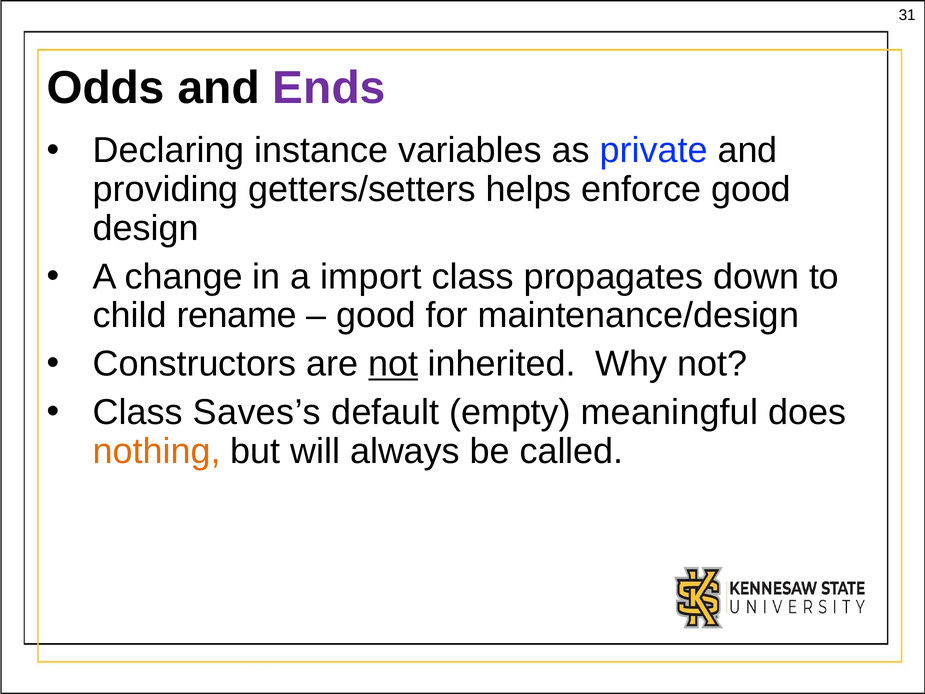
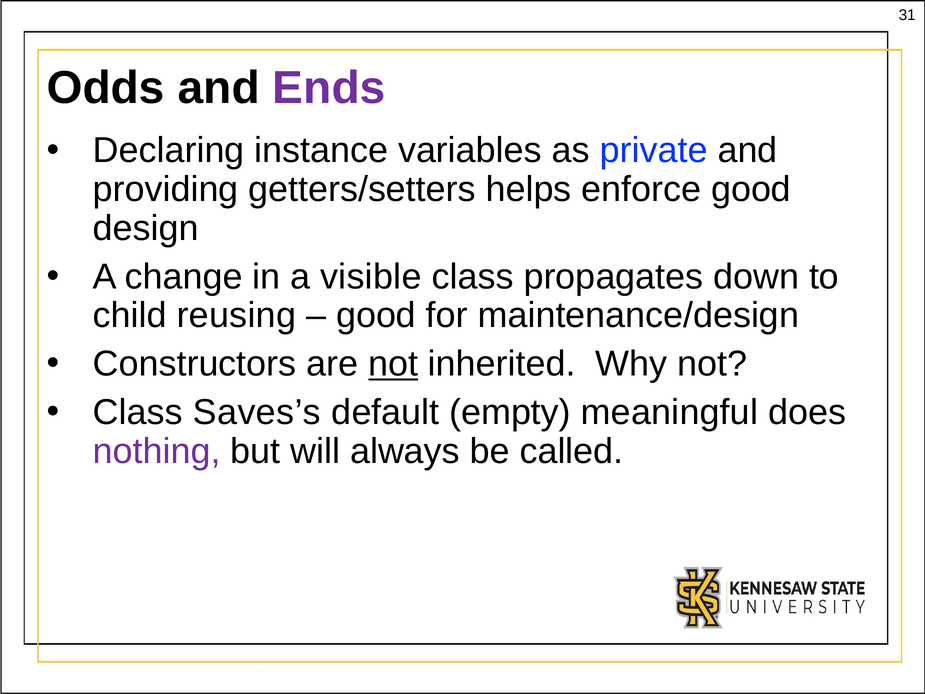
import: import -> visible (371, 277)
rename: rename -> reusing (236, 315)
nothing colour: orange -> purple (157, 451)
